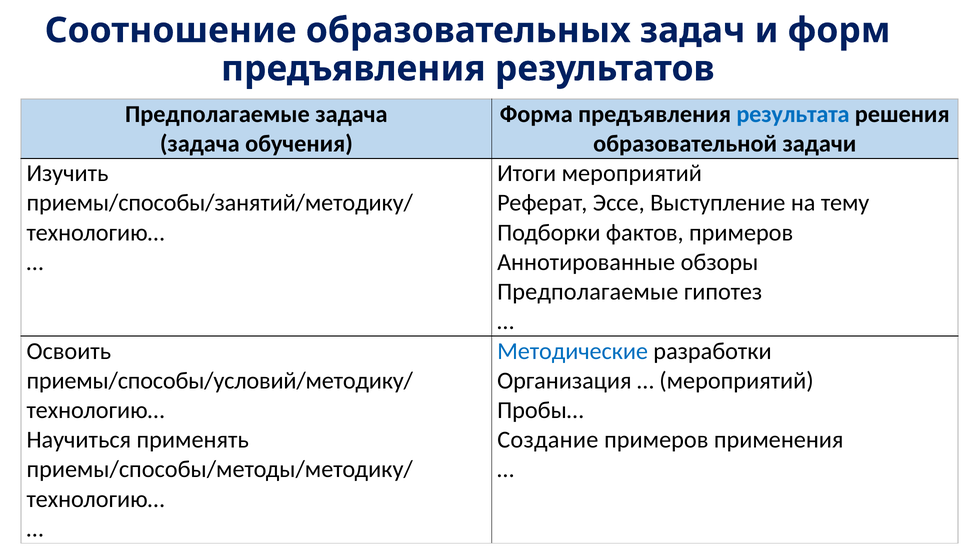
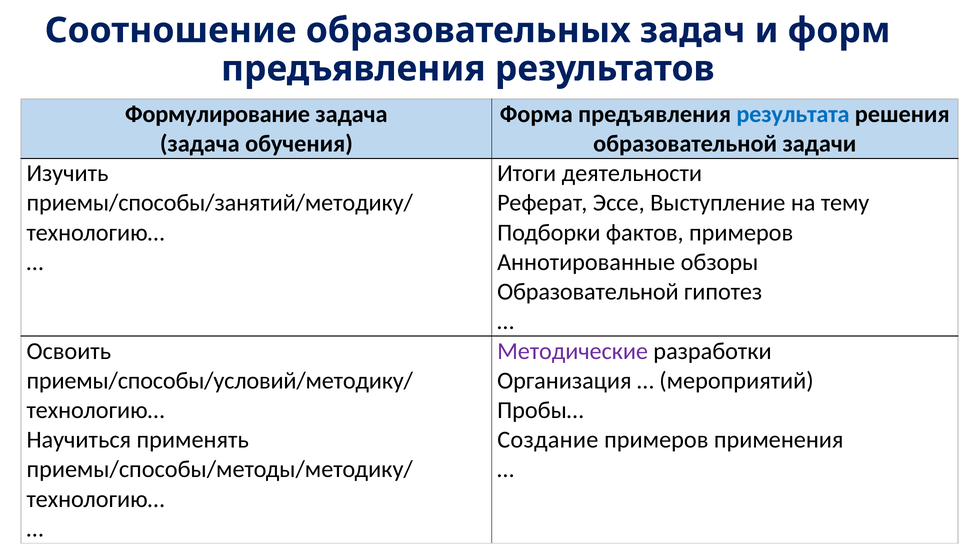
Предполагаемые: Предполагаемые -> Формулирование (218, 114)
Итоги мероприятий: мероприятий -> деятельности (632, 173)
Предполагаемые: Предполагаемые -> Образовательной (588, 292)
Методические colour: blue -> purple (573, 351)
